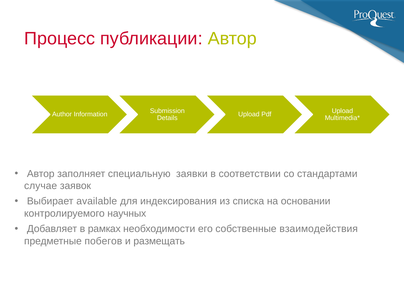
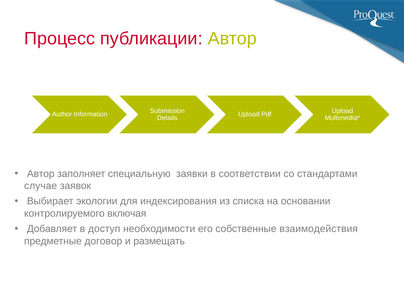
available: available -> экологии (97, 201)
научных: научных -> включая (127, 213)
рамках: рамках -> доступ (104, 229)
побегов: побегов -> договор (103, 241)
